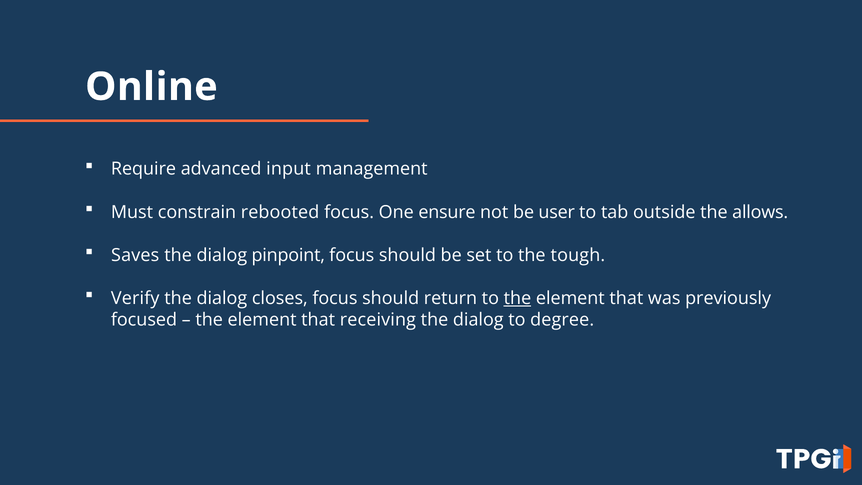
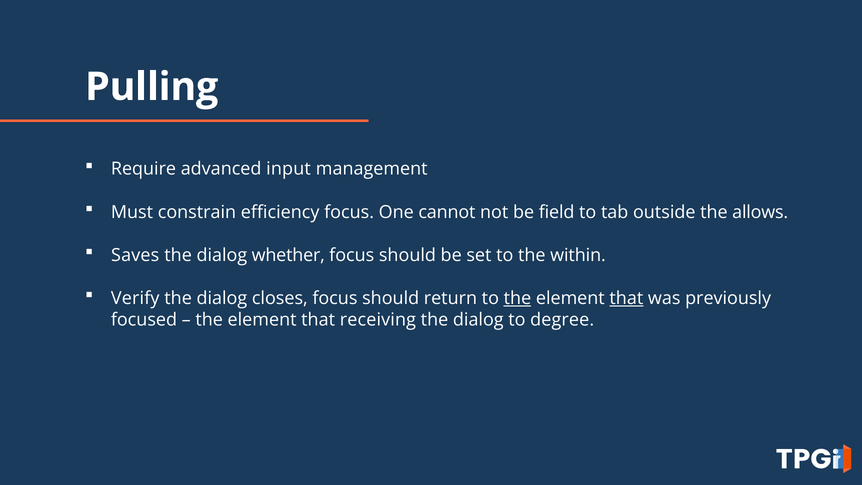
Online: Online -> Pulling (152, 87)
rebooted: rebooted -> efficiency (280, 212)
ensure: ensure -> cannot (447, 212)
user: user -> field (557, 212)
pinpoint: pinpoint -> whether (288, 255)
tough: tough -> within (578, 255)
that underline: none -> present (626, 298)
